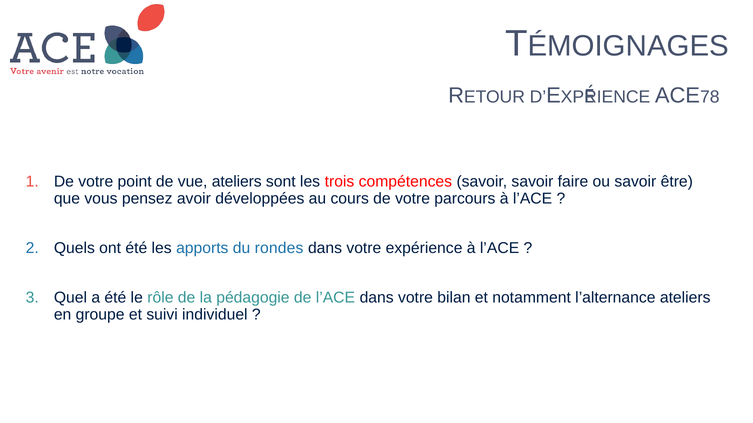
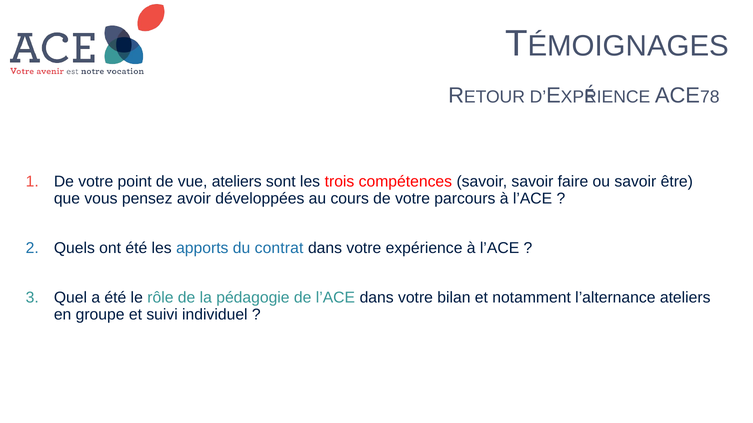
rondes: rondes -> contrat (279, 248)
